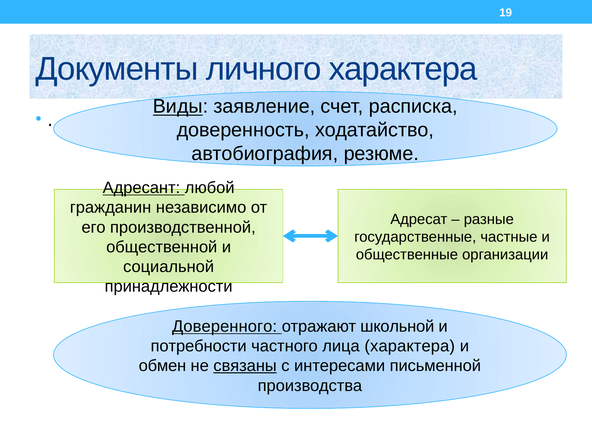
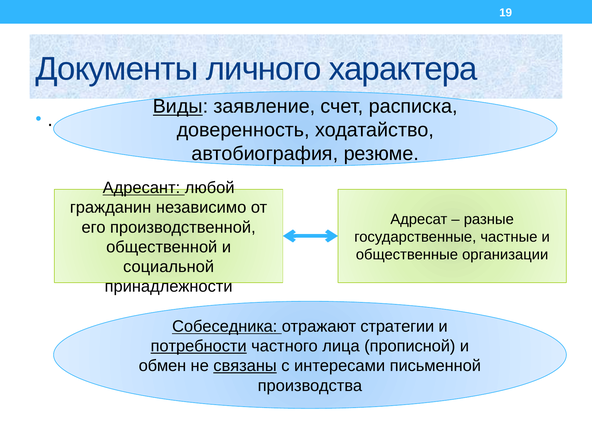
Доверенного: Доверенного -> Собеседника (225, 326)
школьной: школьной -> стратегии (397, 326)
потребности underline: none -> present (199, 346)
лица характера: характера -> прописной (410, 346)
